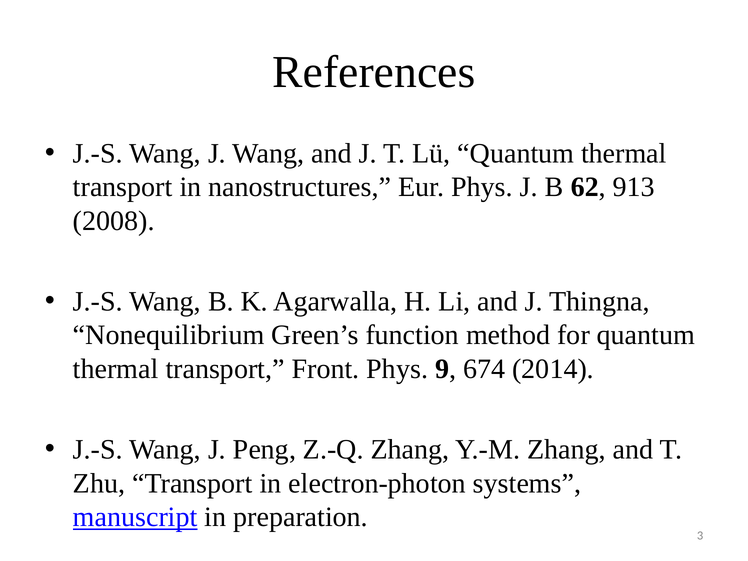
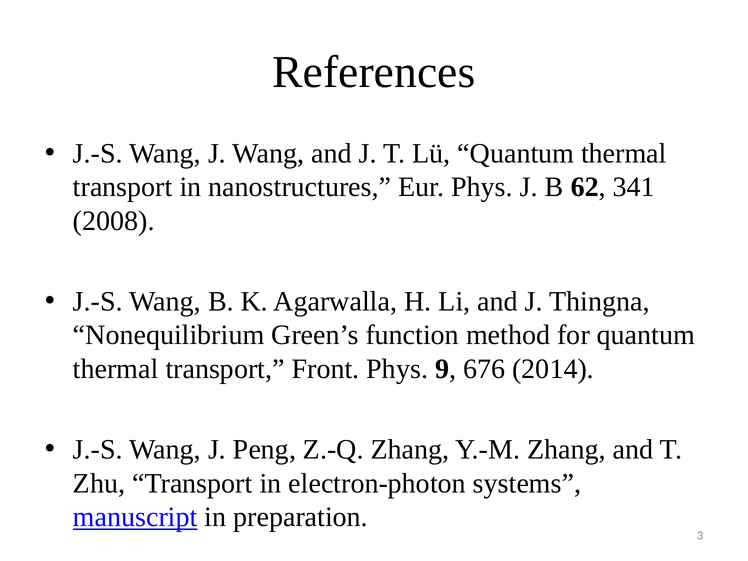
913: 913 -> 341 (634, 187)
674: 674 -> 676 (484, 369)
